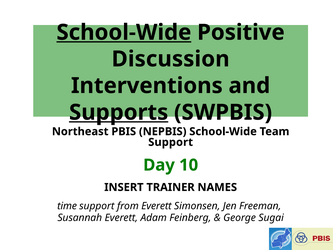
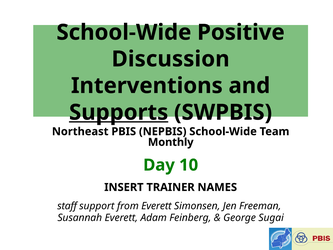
School-Wide underline: present -> none (124, 32)
Support: Support -> Monthly (171, 142)
time: time -> staff (67, 206)
